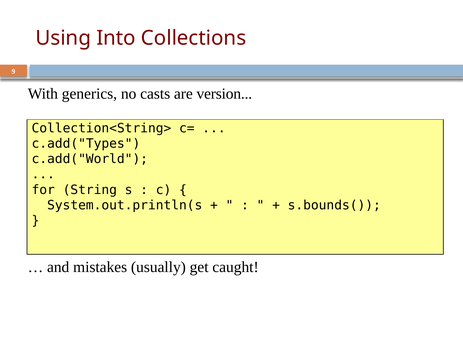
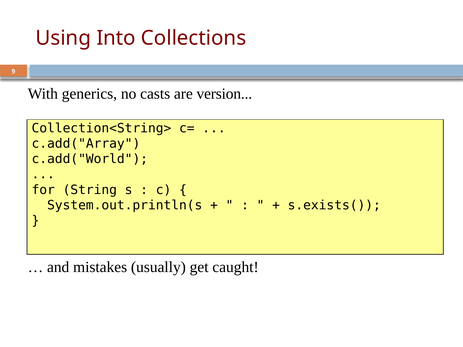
c.add("Types: c.add("Types -> c.add("Array (86, 144)
s.bounds(: s.bounds( -> s.exists( (334, 205)
